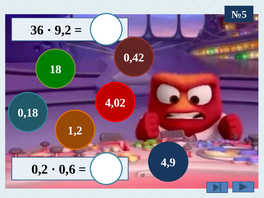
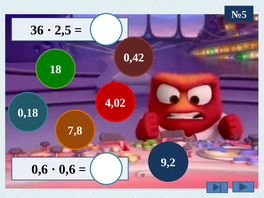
9,2: 9,2 -> 2,5 (63, 30)
1,2: 1,2 -> 7,8 (75, 131)
4,9: 4,9 -> 9,2 (168, 162)
0,2: 0,2 -> 0,6 (40, 169)
